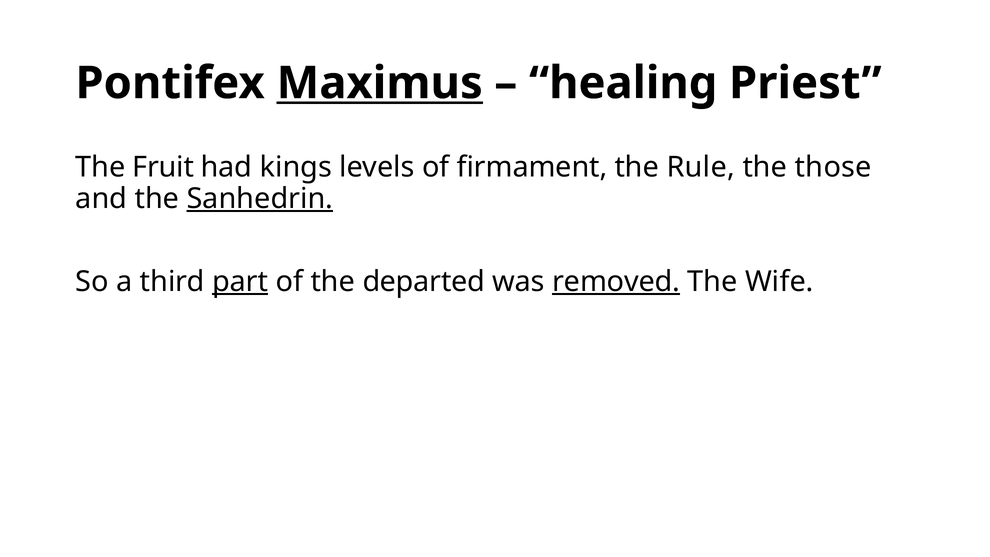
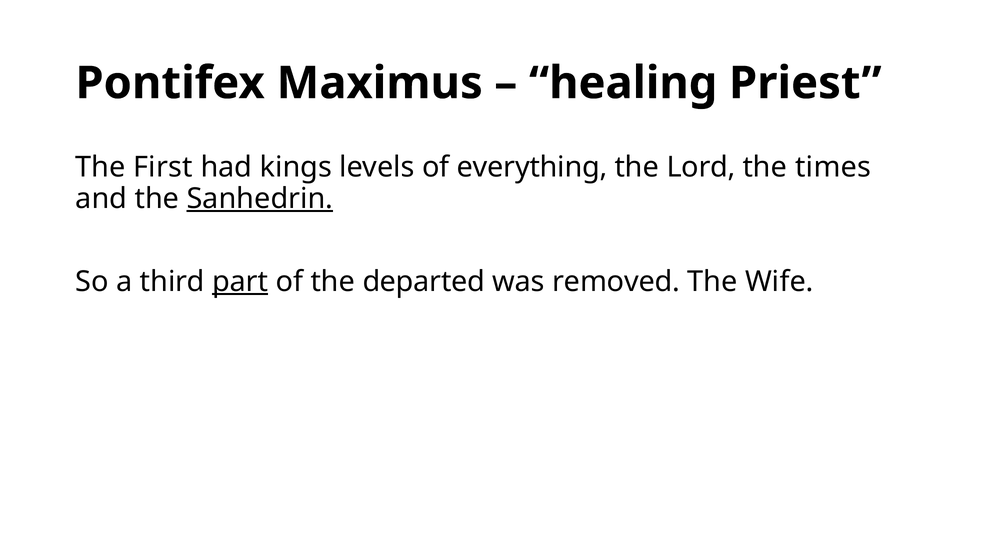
Maximus underline: present -> none (380, 83)
Fruit: Fruit -> First (163, 167)
firmament: firmament -> everything (532, 167)
Rule: Rule -> Lord (701, 167)
those: those -> times (833, 167)
removed underline: present -> none (616, 282)
